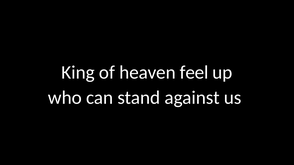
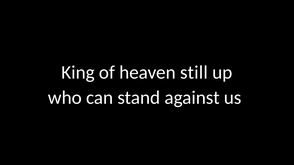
feel: feel -> still (194, 73)
